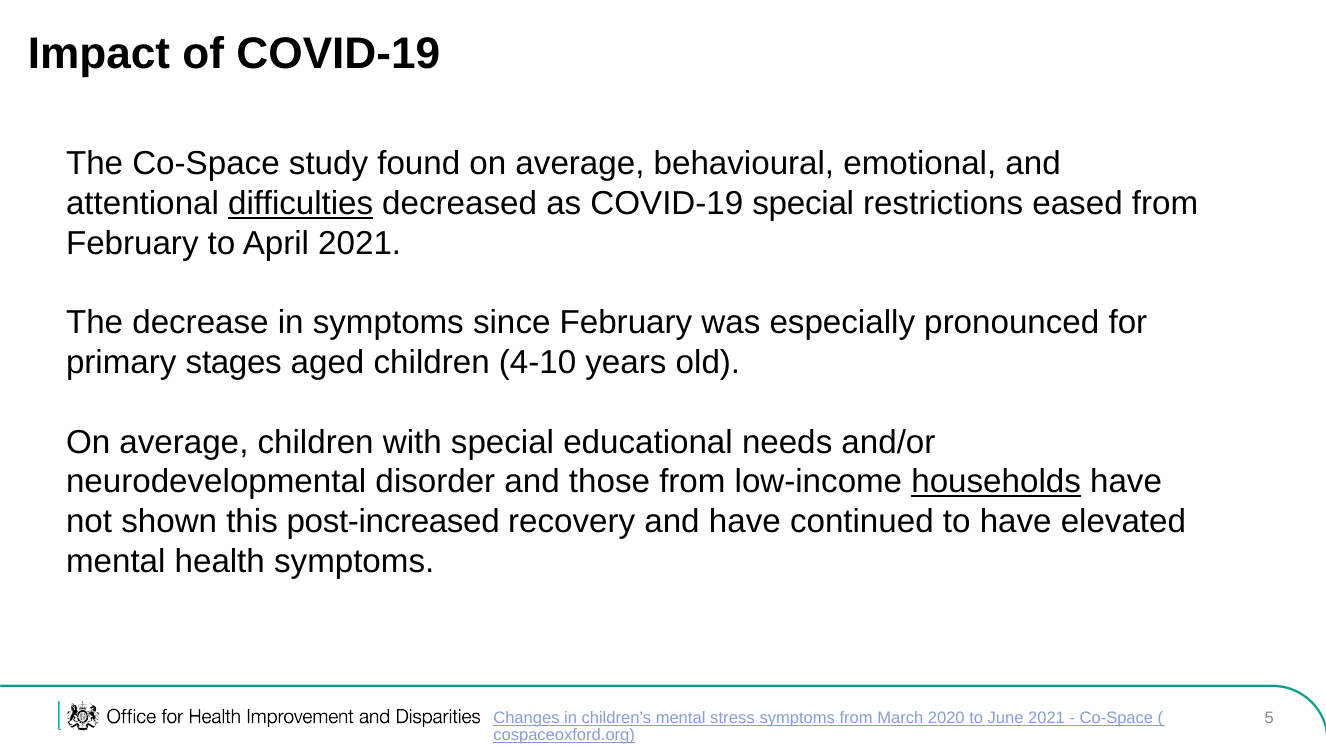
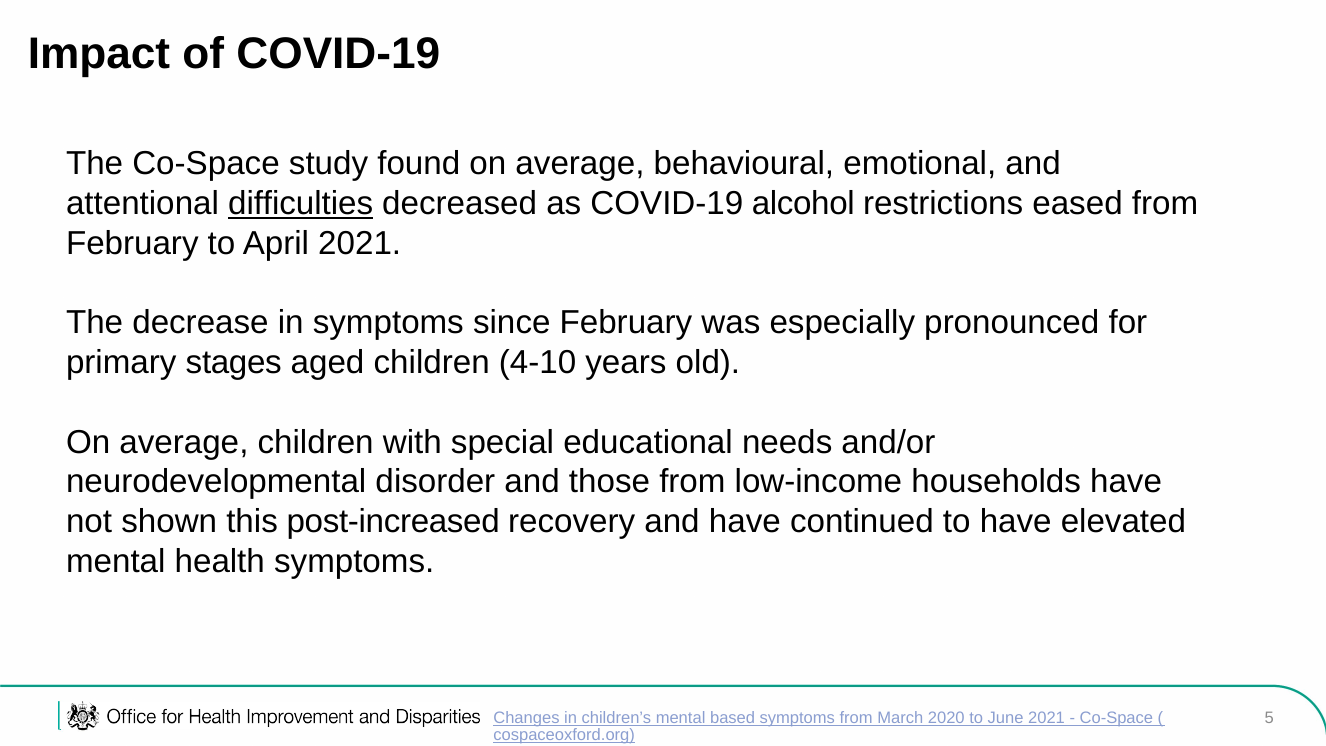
COVID-19 special: special -> alcohol (803, 203)
households underline: present -> none (996, 482)
stress: stress -> based (733, 718)
